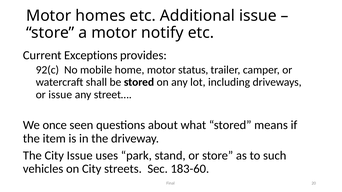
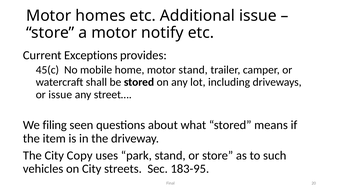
92(c: 92(c -> 45(c (47, 70)
motor status: status -> stand (193, 70)
once: once -> filing (55, 125)
City Issue: Issue -> Copy (80, 156)
183-60: 183-60 -> 183-95 (190, 169)
